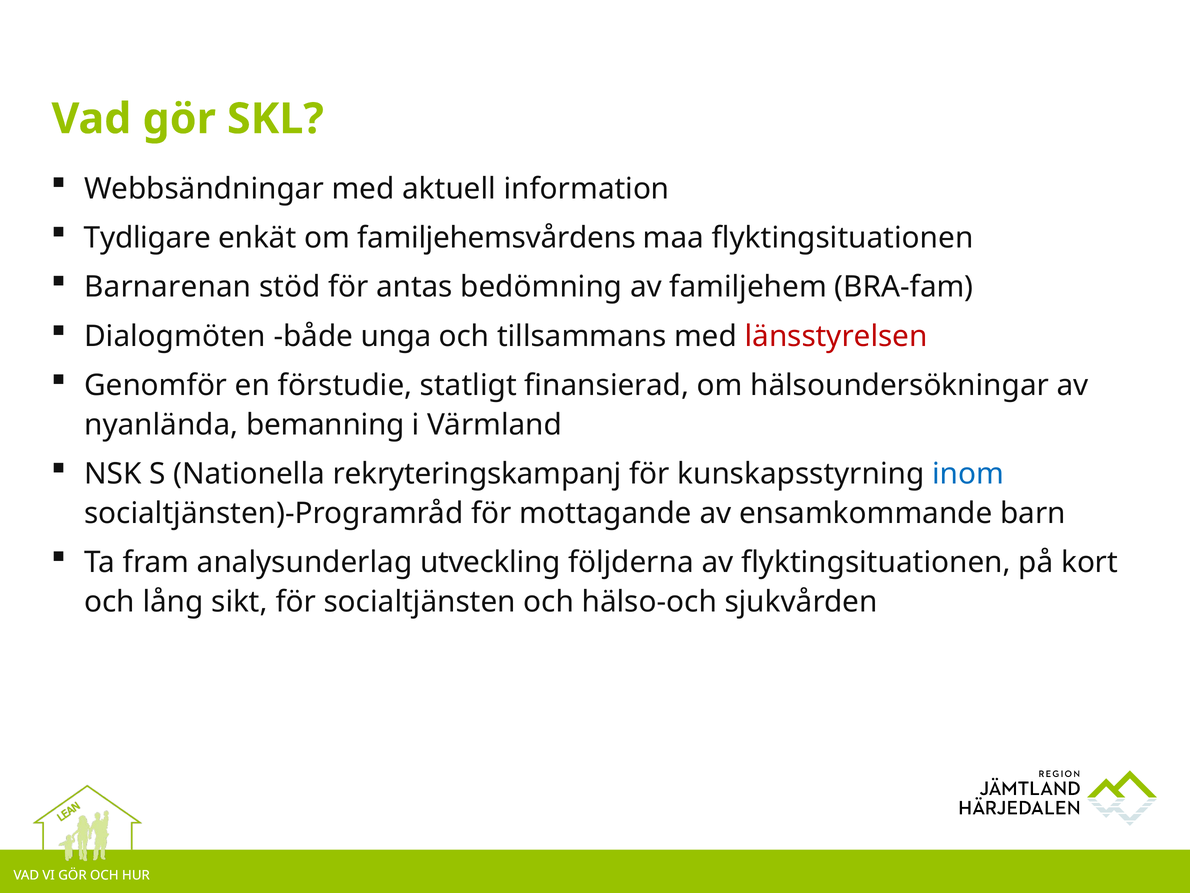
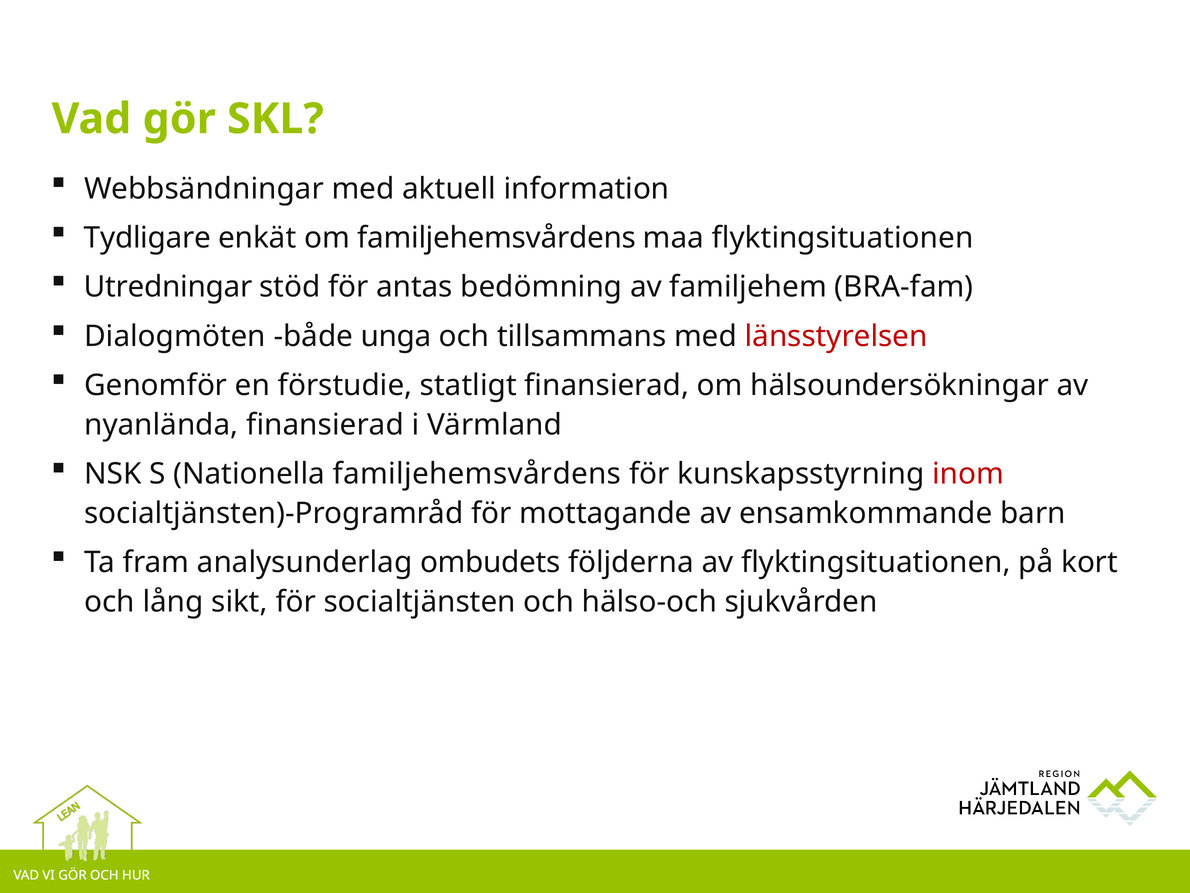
Barnarenan: Barnarenan -> Utredningar (168, 287)
nyanlända bemanning: bemanning -> finansierad (325, 425)
Nationella rekryteringskampanj: rekryteringskampanj -> familjehemsvårdens (477, 474)
inom colour: blue -> red (968, 474)
utveckling: utveckling -> ombudets (490, 562)
